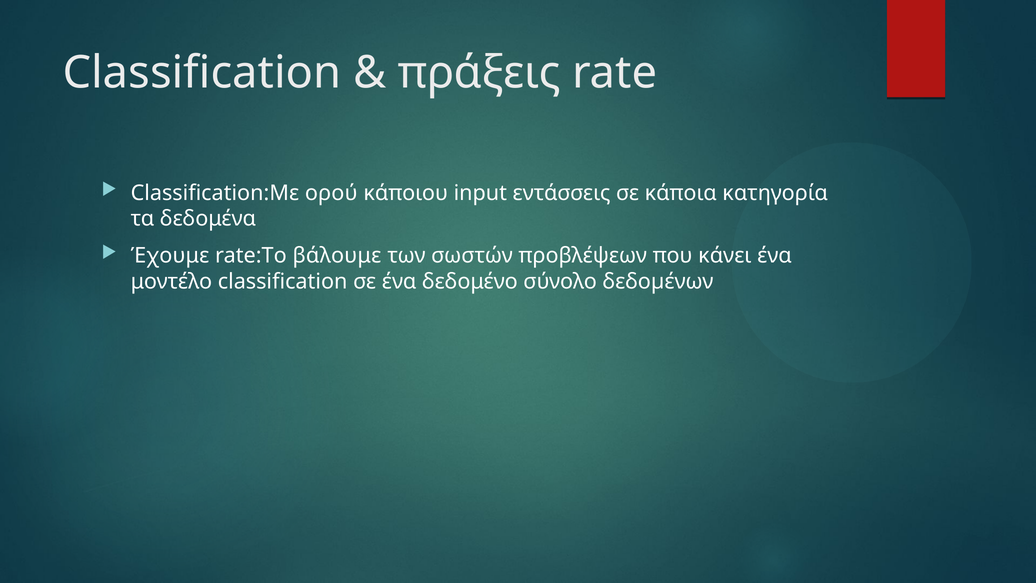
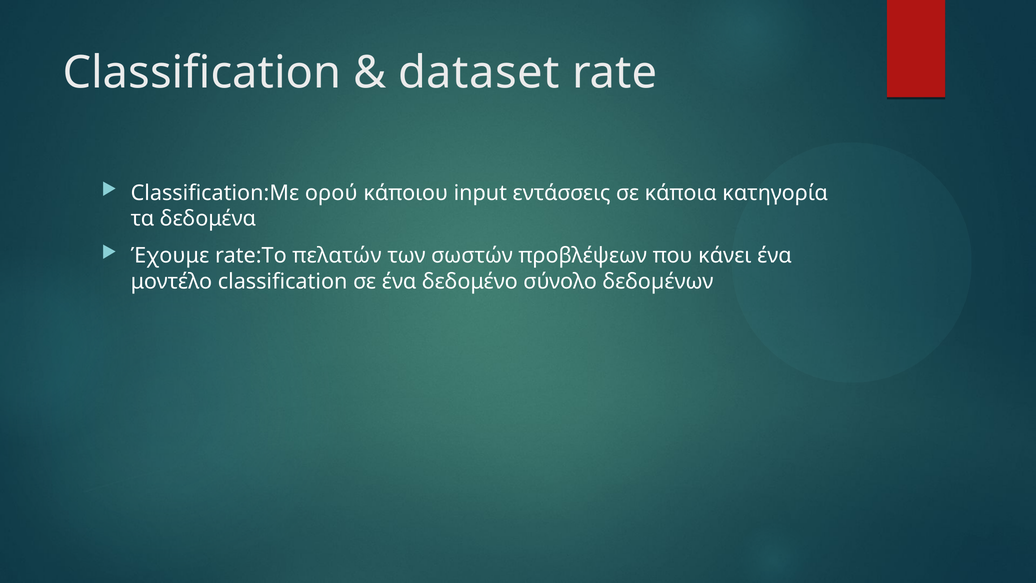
πράξεις: πράξεις -> dataset (479, 73)
βάλουμε: βάλουμε -> πελατών (337, 255)
